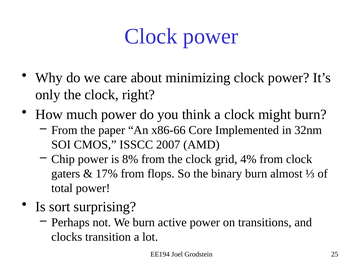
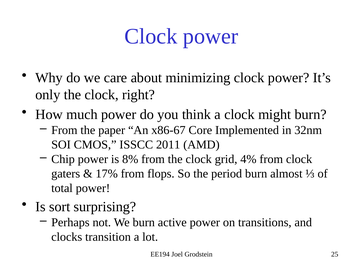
x86-66: x86-66 -> x86-67 (168, 130)
2007: 2007 -> 2011 (168, 145)
binary: binary -> period (227, 174)
